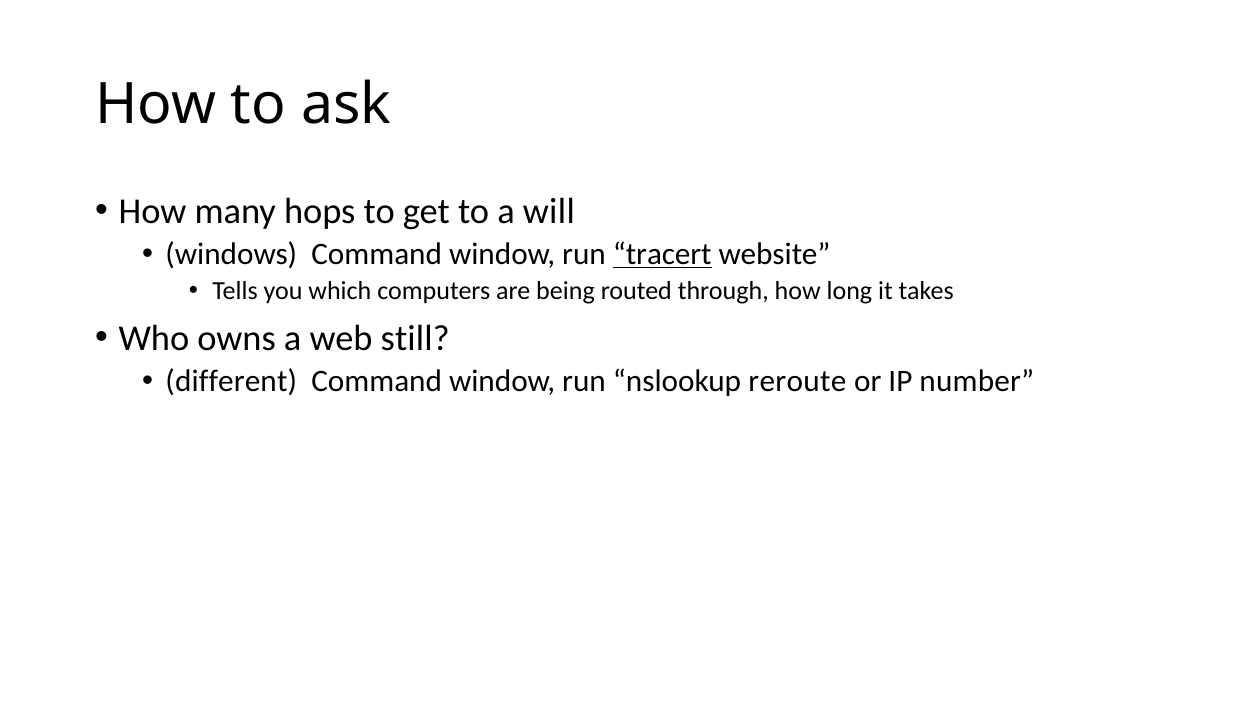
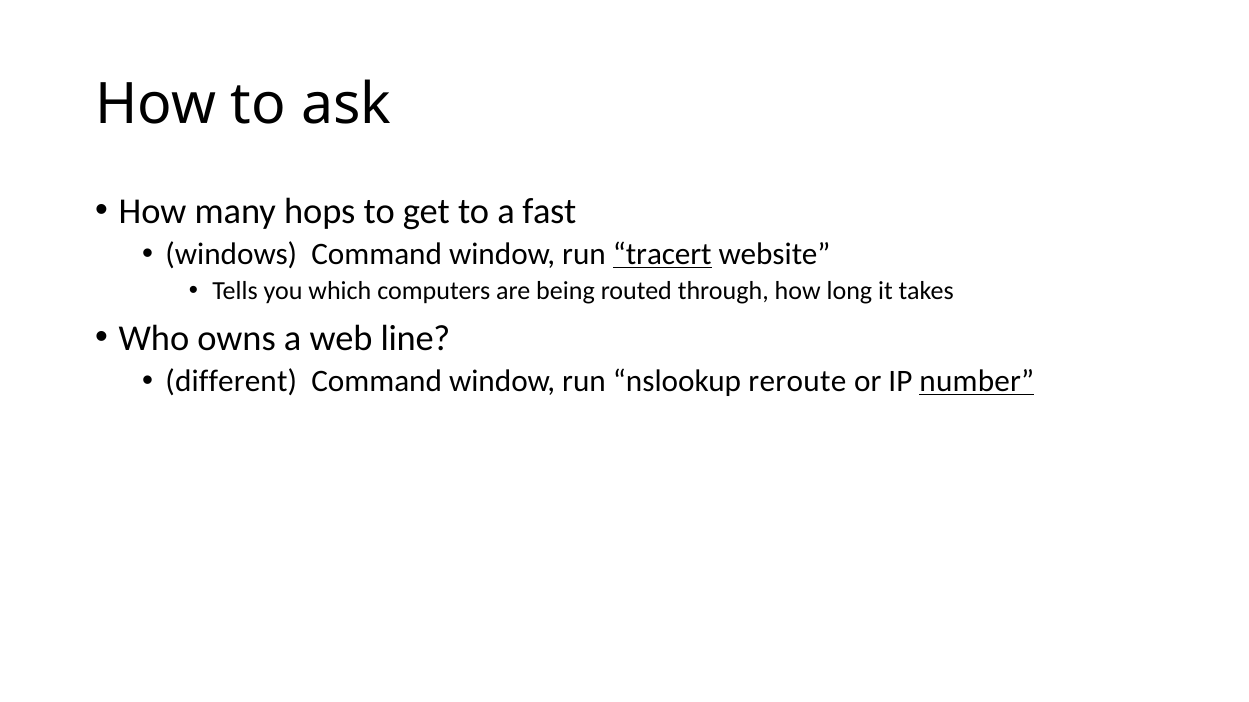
will: will -> fast (549, 211)
still: still -> line (415, 338)
number underline: none -> present (977, 381)
